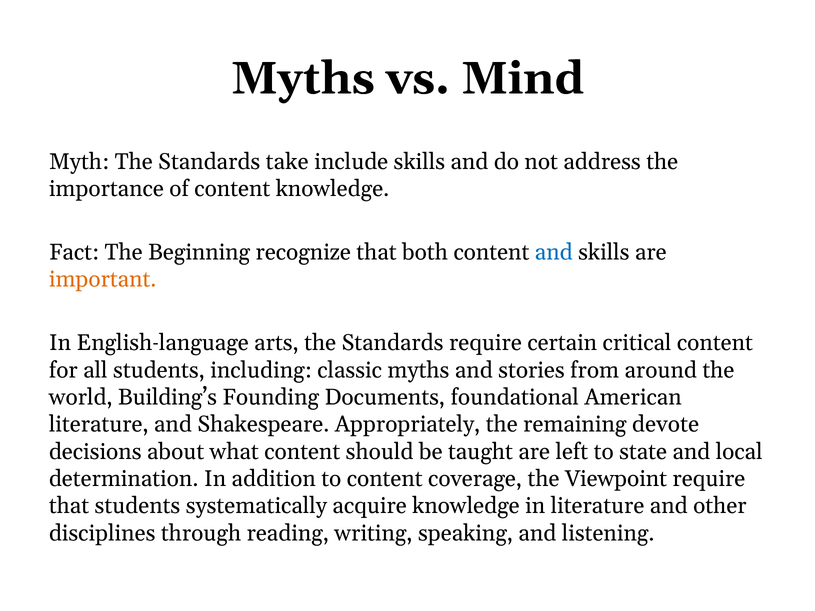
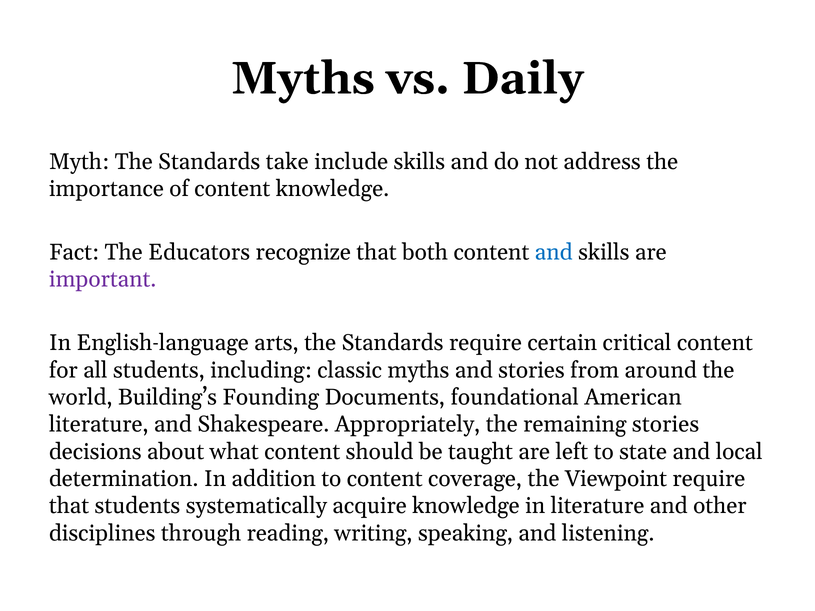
Mind: Mind -> Daily (523, 79)
Beginning: Beginning -> Educators (199, 252)
important colour: orange -> purple (103, 280)
remaining devote: devote -> stories (666, 425)
